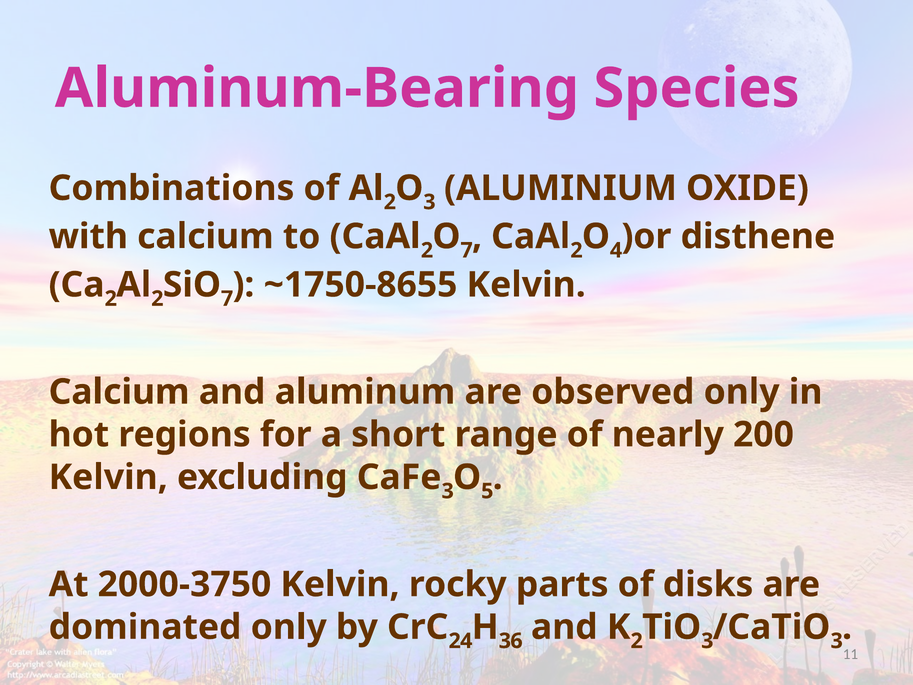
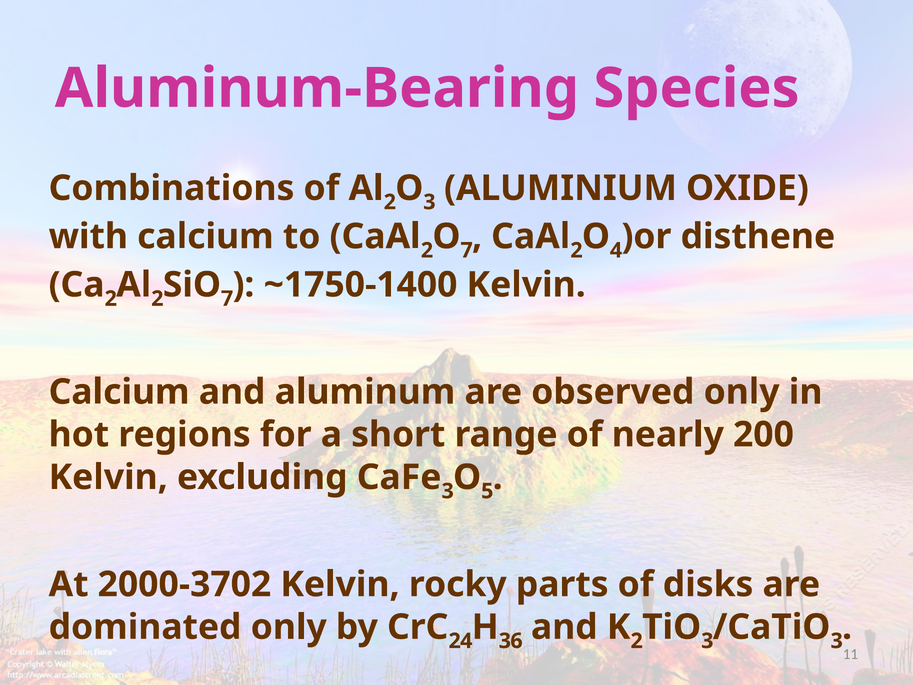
~1750-8655: ~1750-8655 -> ~1750-1400 (361, 285)
2000-3750: 2000-3750 -> 2000-3702 (184, 584)
